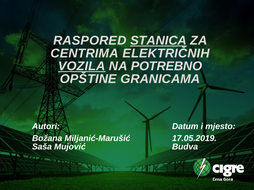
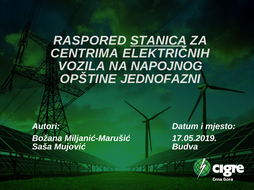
VOZILA underline: present -> none (82, 66)
POTREBNO: POTREBNO -> NAPOJNOG (166, 66)
GRANICAMA: GRANICAMA -> JEDNOFAZNI (160, 79)
